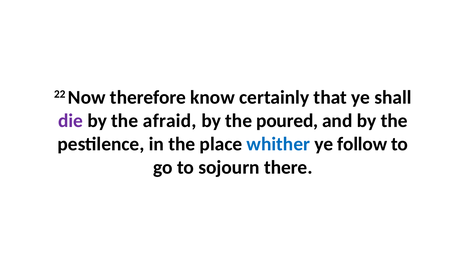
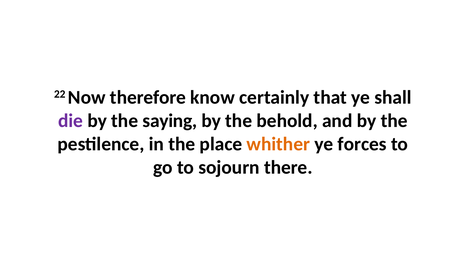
afraid: afraid -> saying (170, 121)
poured: poured -> behold (287, 121)
whither colour: blue -> orange (278, 144)
follow: follow -> forces (362, 144)
